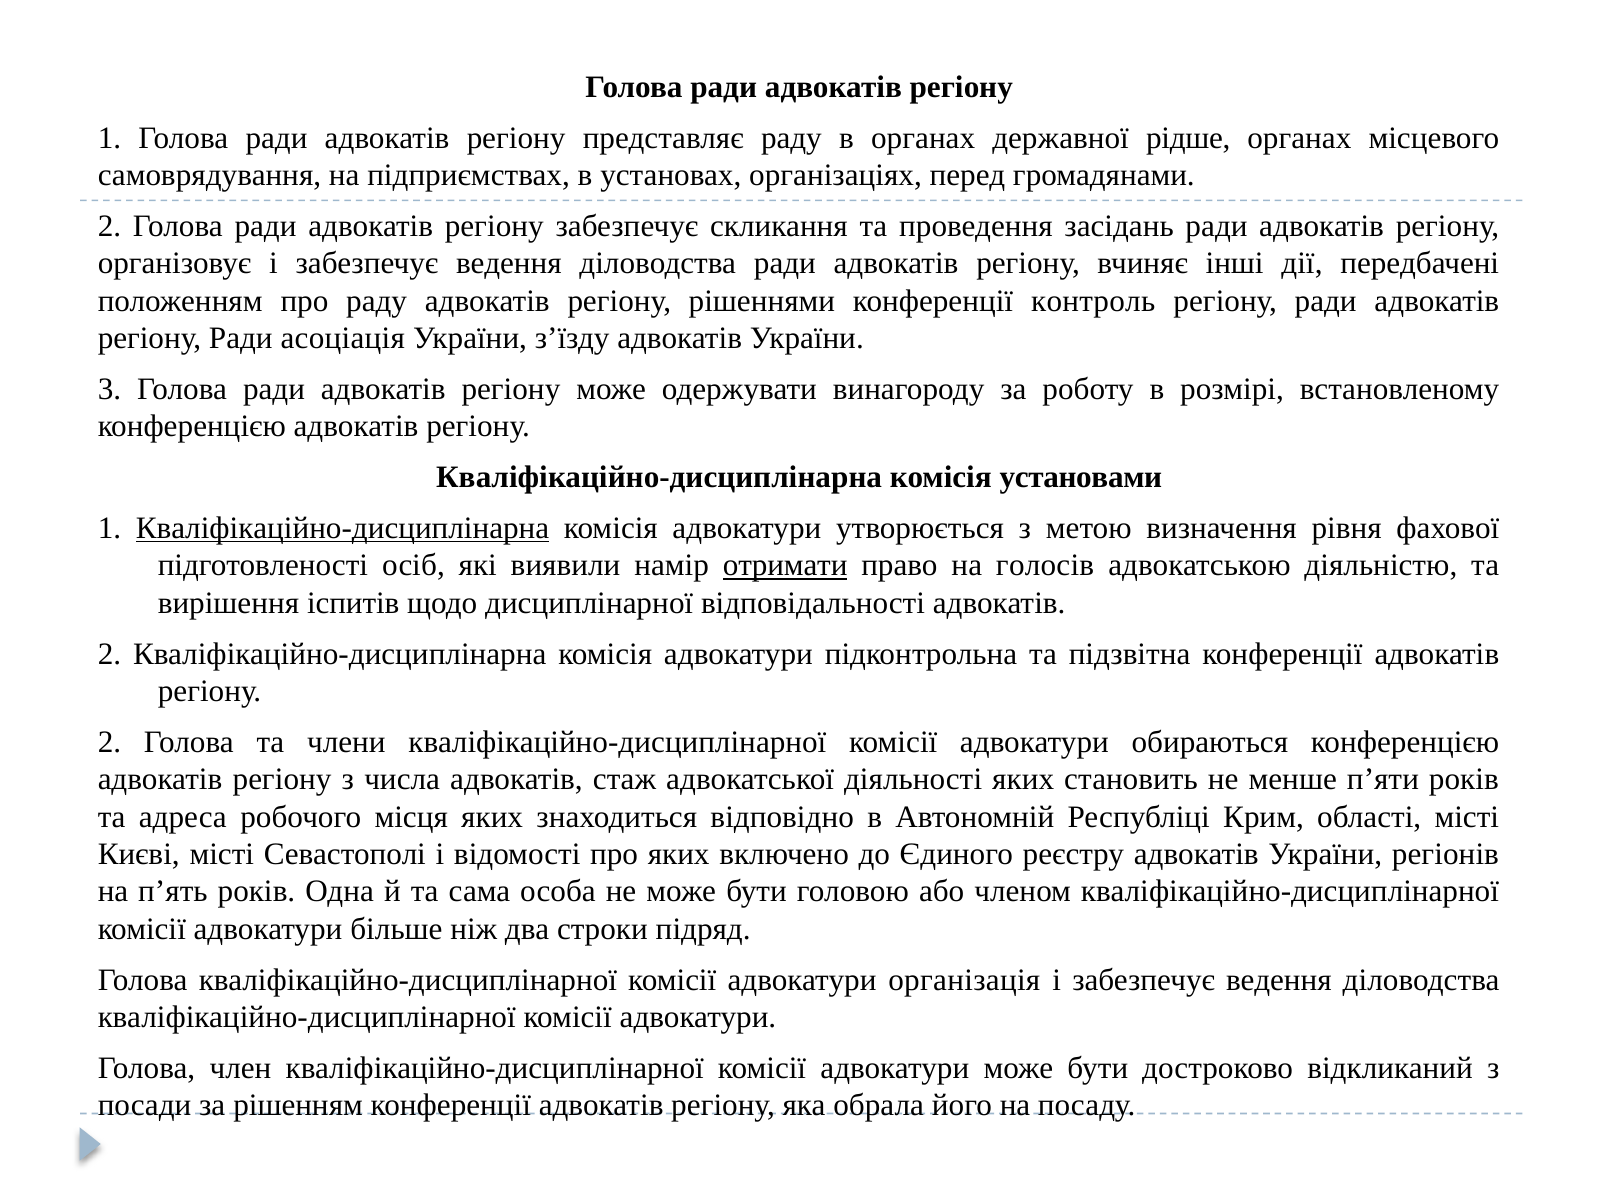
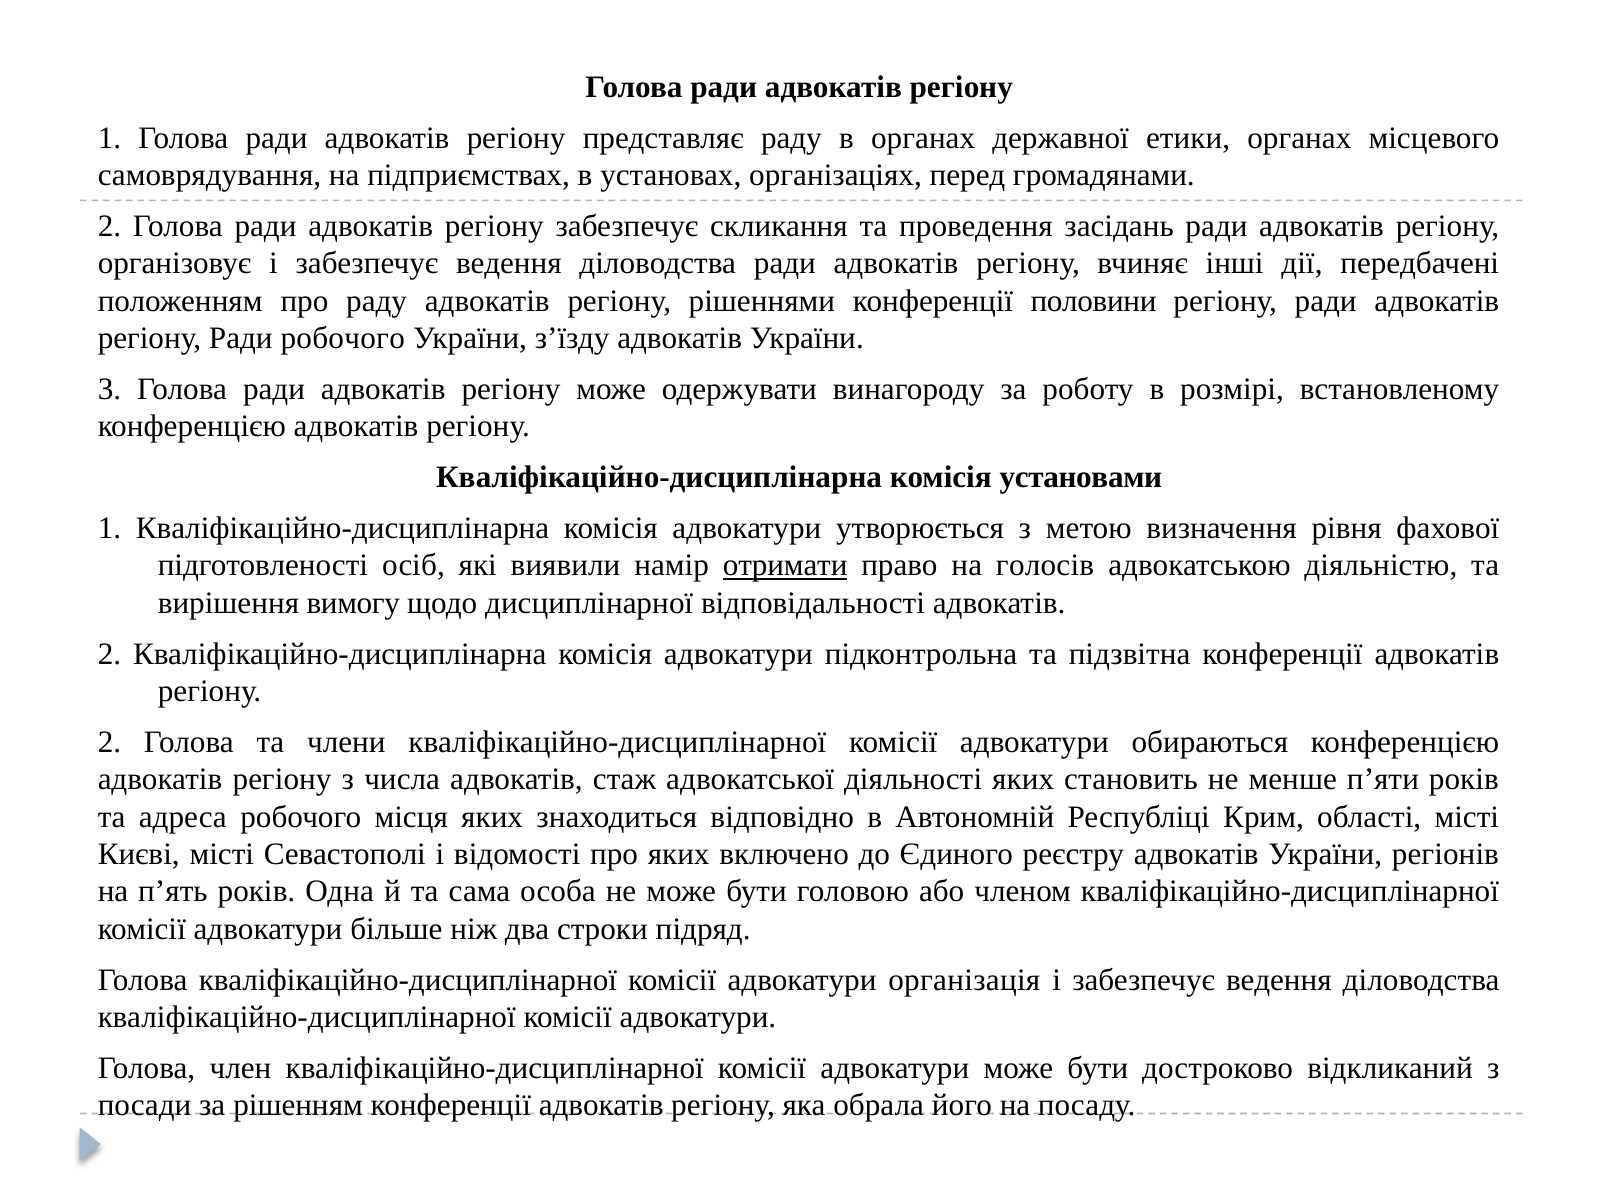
рідше: рідше -> етики (1188, 138)
контроль: контроль -> половини (1094, 301)
Ради асоціація: асоціація -> робочого (343, 338)
Кваліфікаційно-дисциплінарна underline: present -> none (343, 528)
іспитів: іспитів -> вимогу (353, 603)
